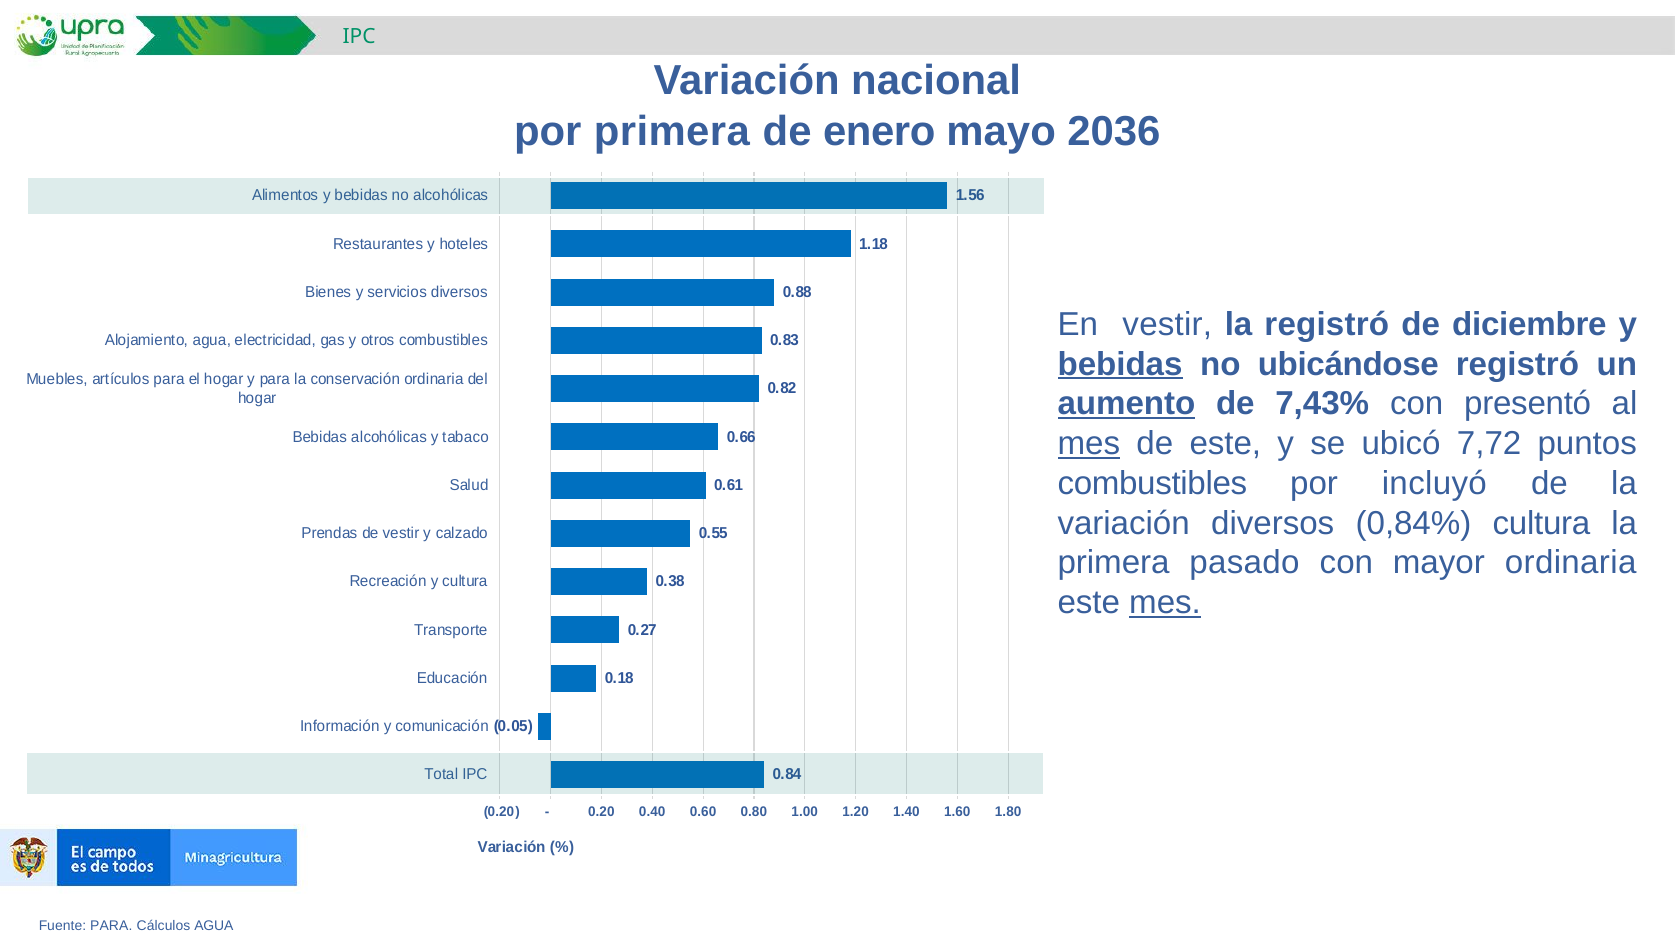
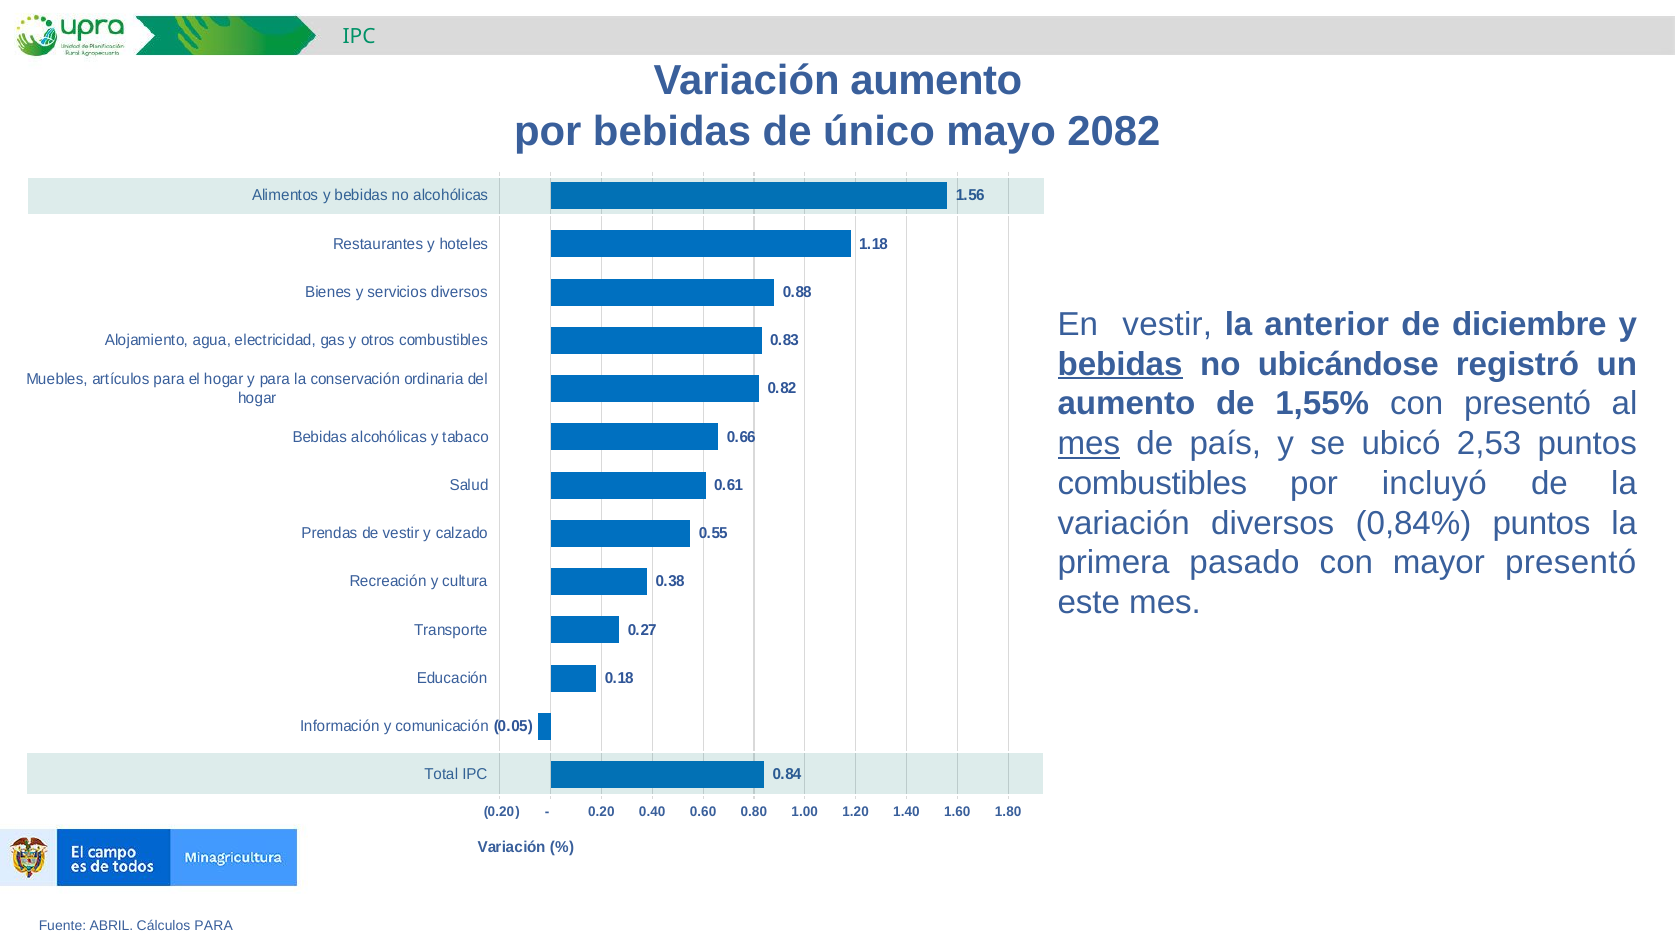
Variación nacional: nacional -> aumento (936, 81)
por primera: primera -> bebidas (672, 131)
enero: enero -> único (879, 131)
2036: 2036 -> 2082 (1114, 131)
la registró: registró -> anterior (1327, 325)
aumento underline: present -> none (1126, 404)
7,43%: 7,43% -> 1,55% (1322, 404)
de este: este -> país (1225, 444)
7,72: 7,72 -> 2,53 (1489, 444)
0,84% cultura: cultura -> puntos (1542, 523)
mayor ordinaria: ordinaria -> presentó (1571, 563)
mes underline: present -> none (1165, 603)
Fuente PARA: PARA -> ABRIL (111, 926)
Cálculos AGUA: AGUA -> PARA (214, 926)
